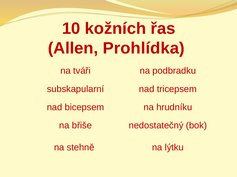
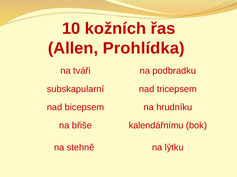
nedostatečný: nedostatečný -> kalendářnímu (156, 126)
